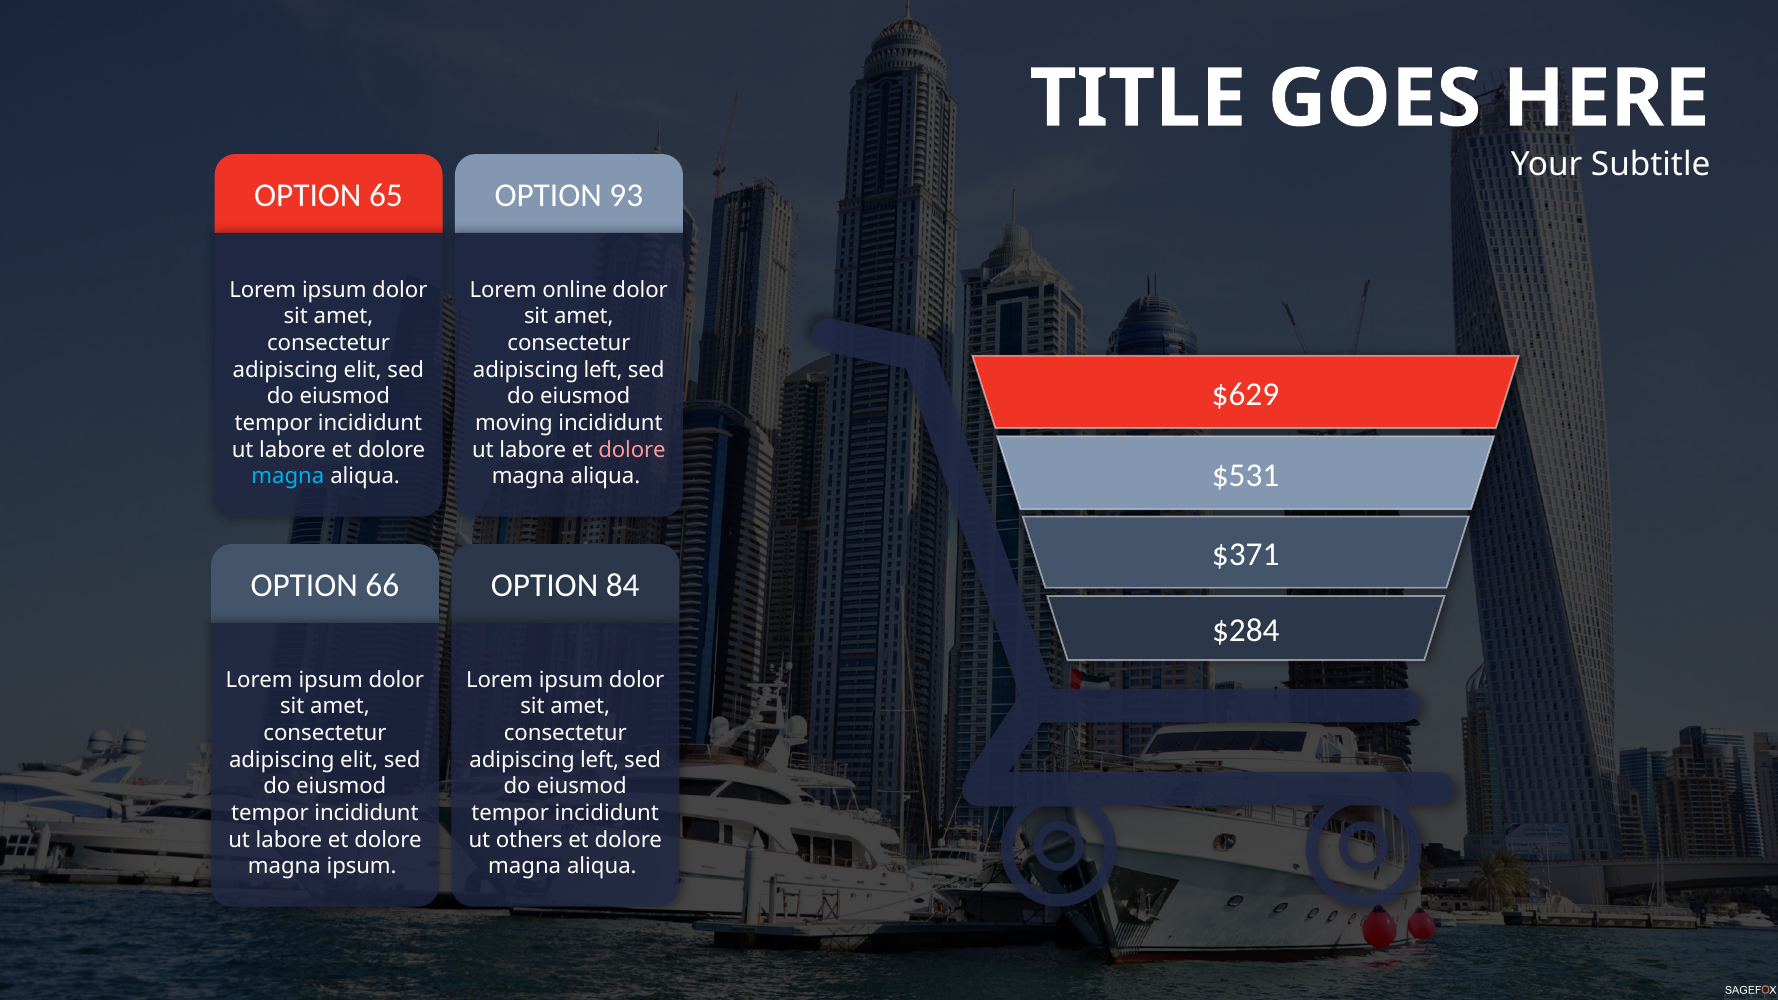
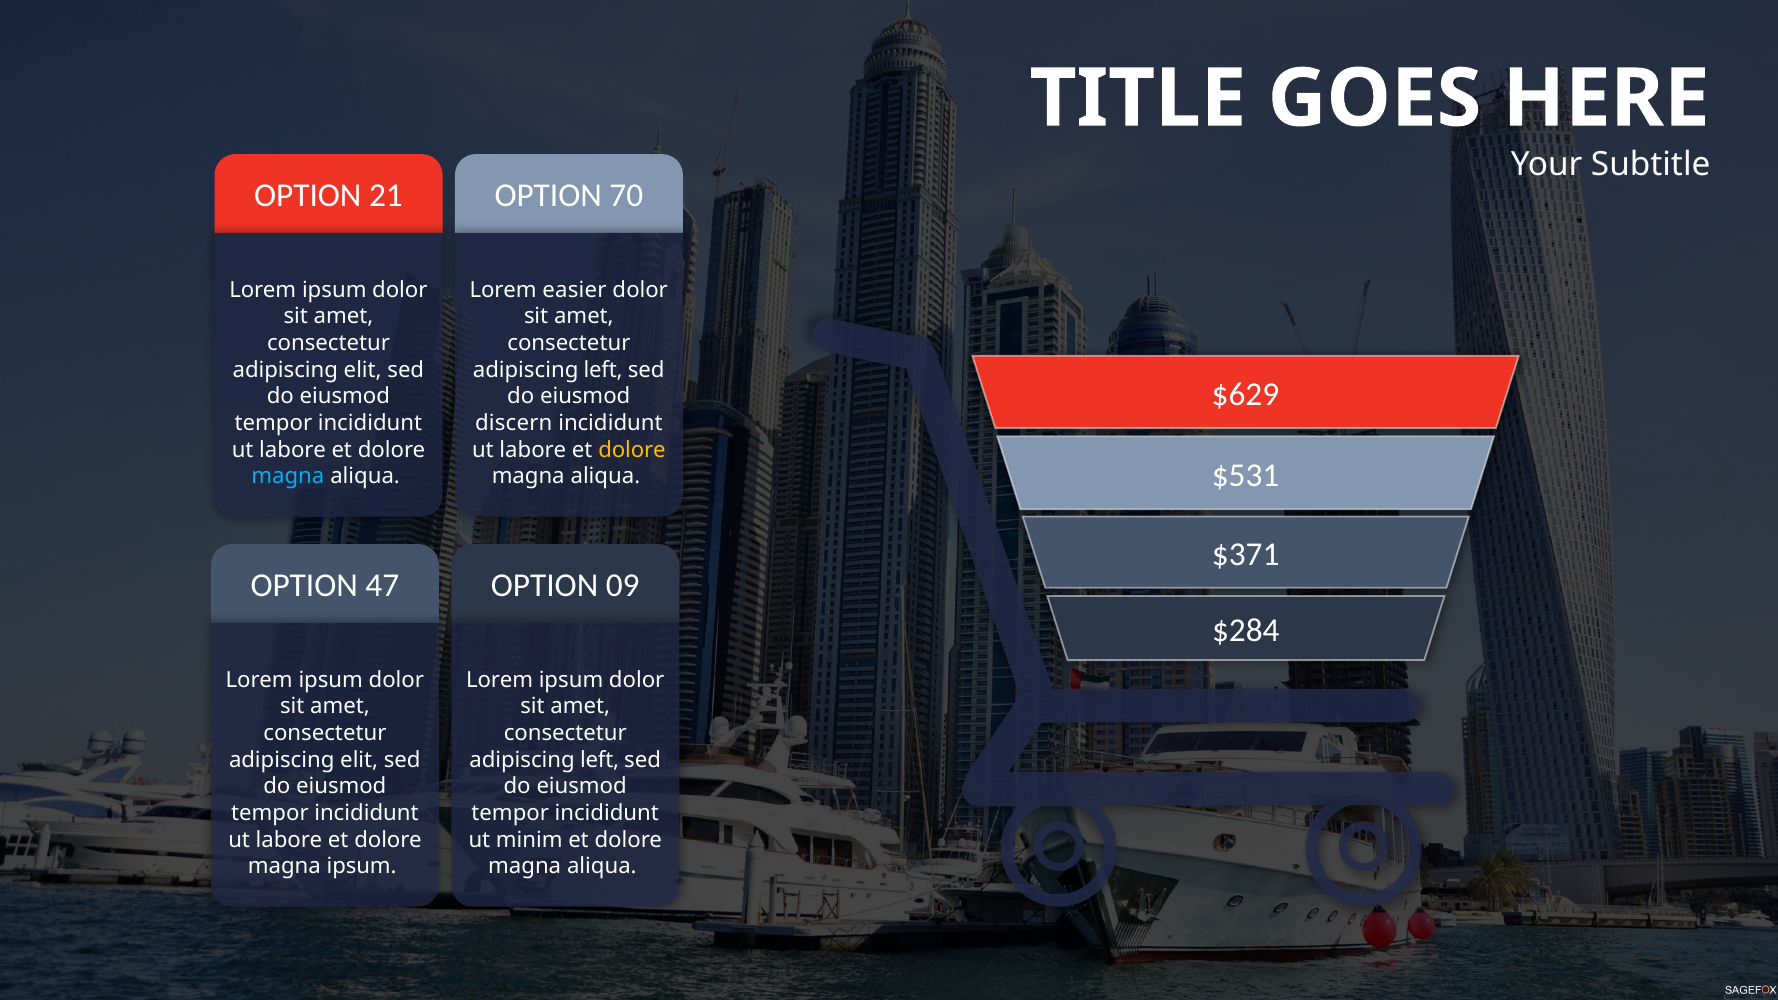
65: 65 -> 21 (386, 196)
93: 93 -> 70 (626, 196)
online: online -> easier (575, 290)
moving: moving -> discern (514, 423)
dolore colour: pink -> yellow (632, 450)
66: 66 -> 47 (382, 586)
84: 84 -> 09 (623, 586)
others: others -> minim (529, 840)
